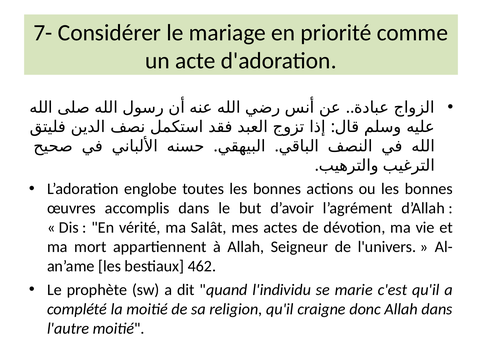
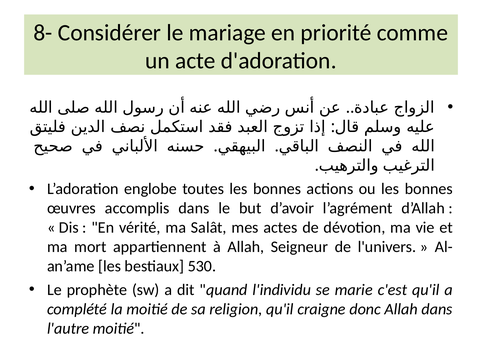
7-: 7- -> 8- (43, 33)
462: 462 -> 530 (202, 266)
